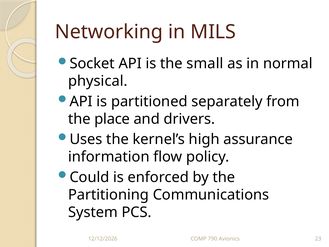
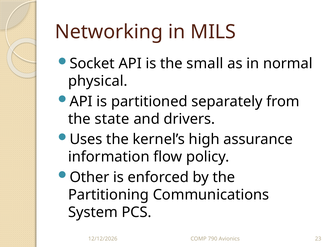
place: place -> state (112, 119)
Could: Could -> Other (89, 177)
